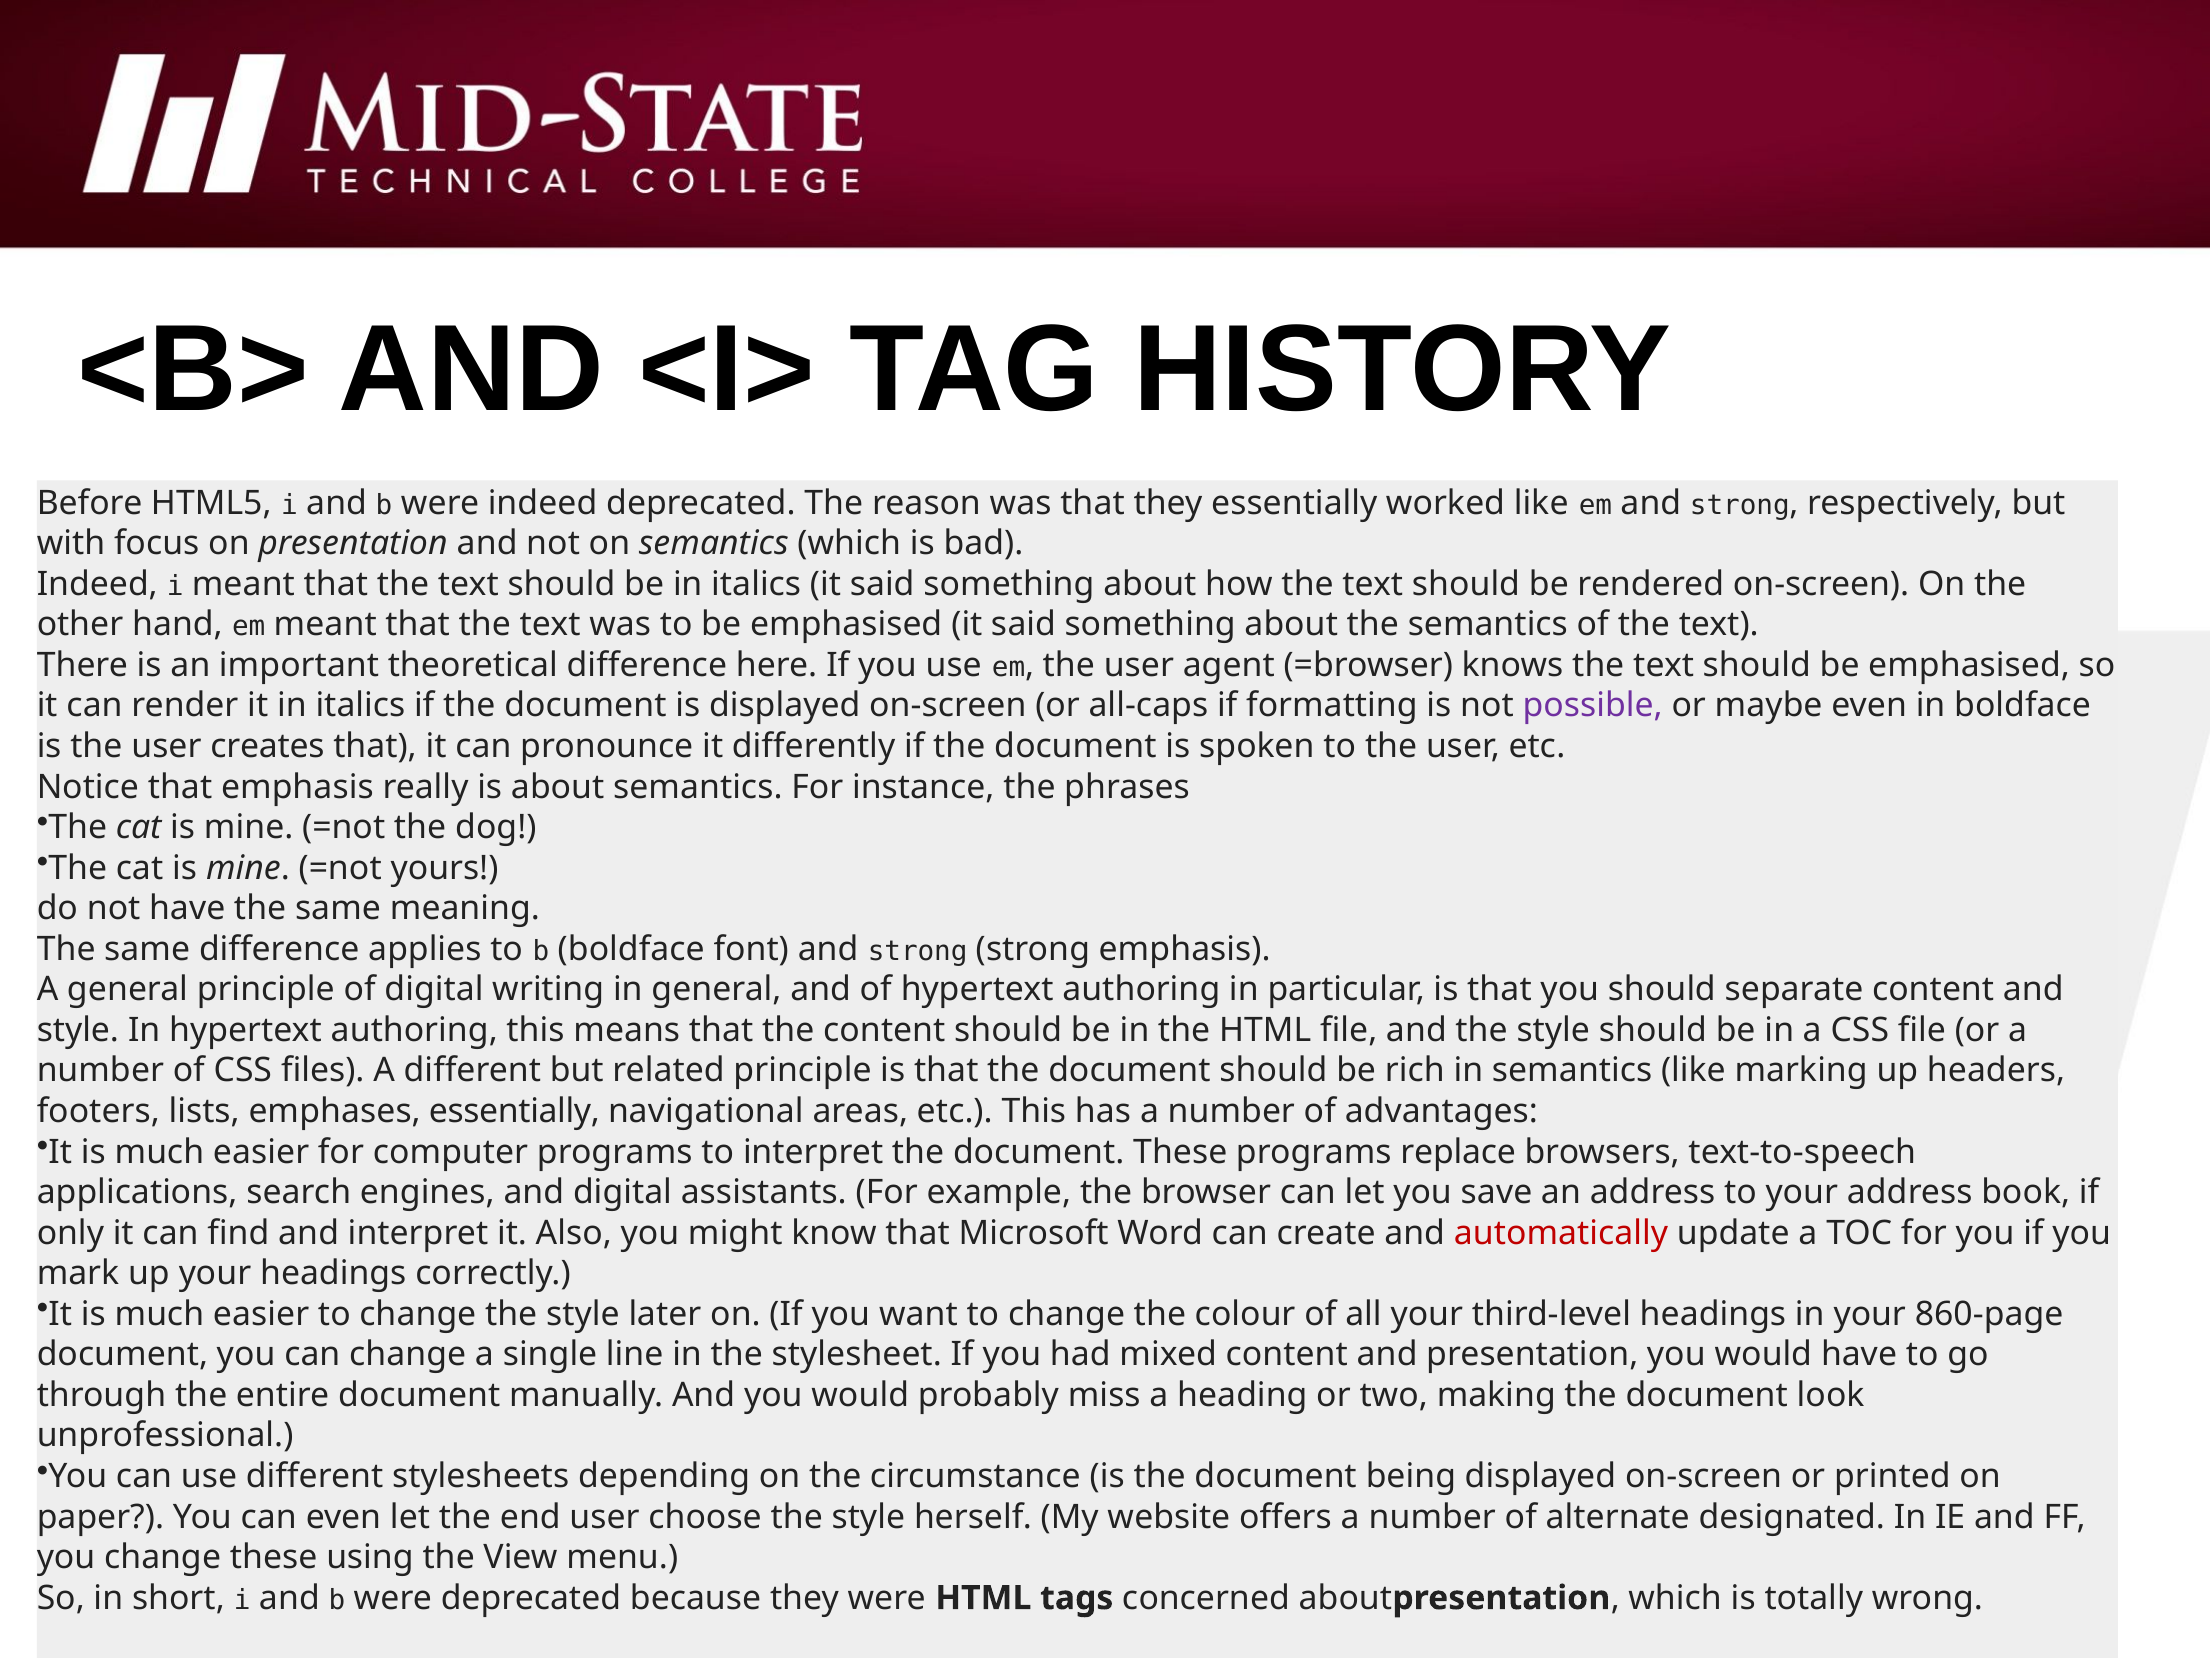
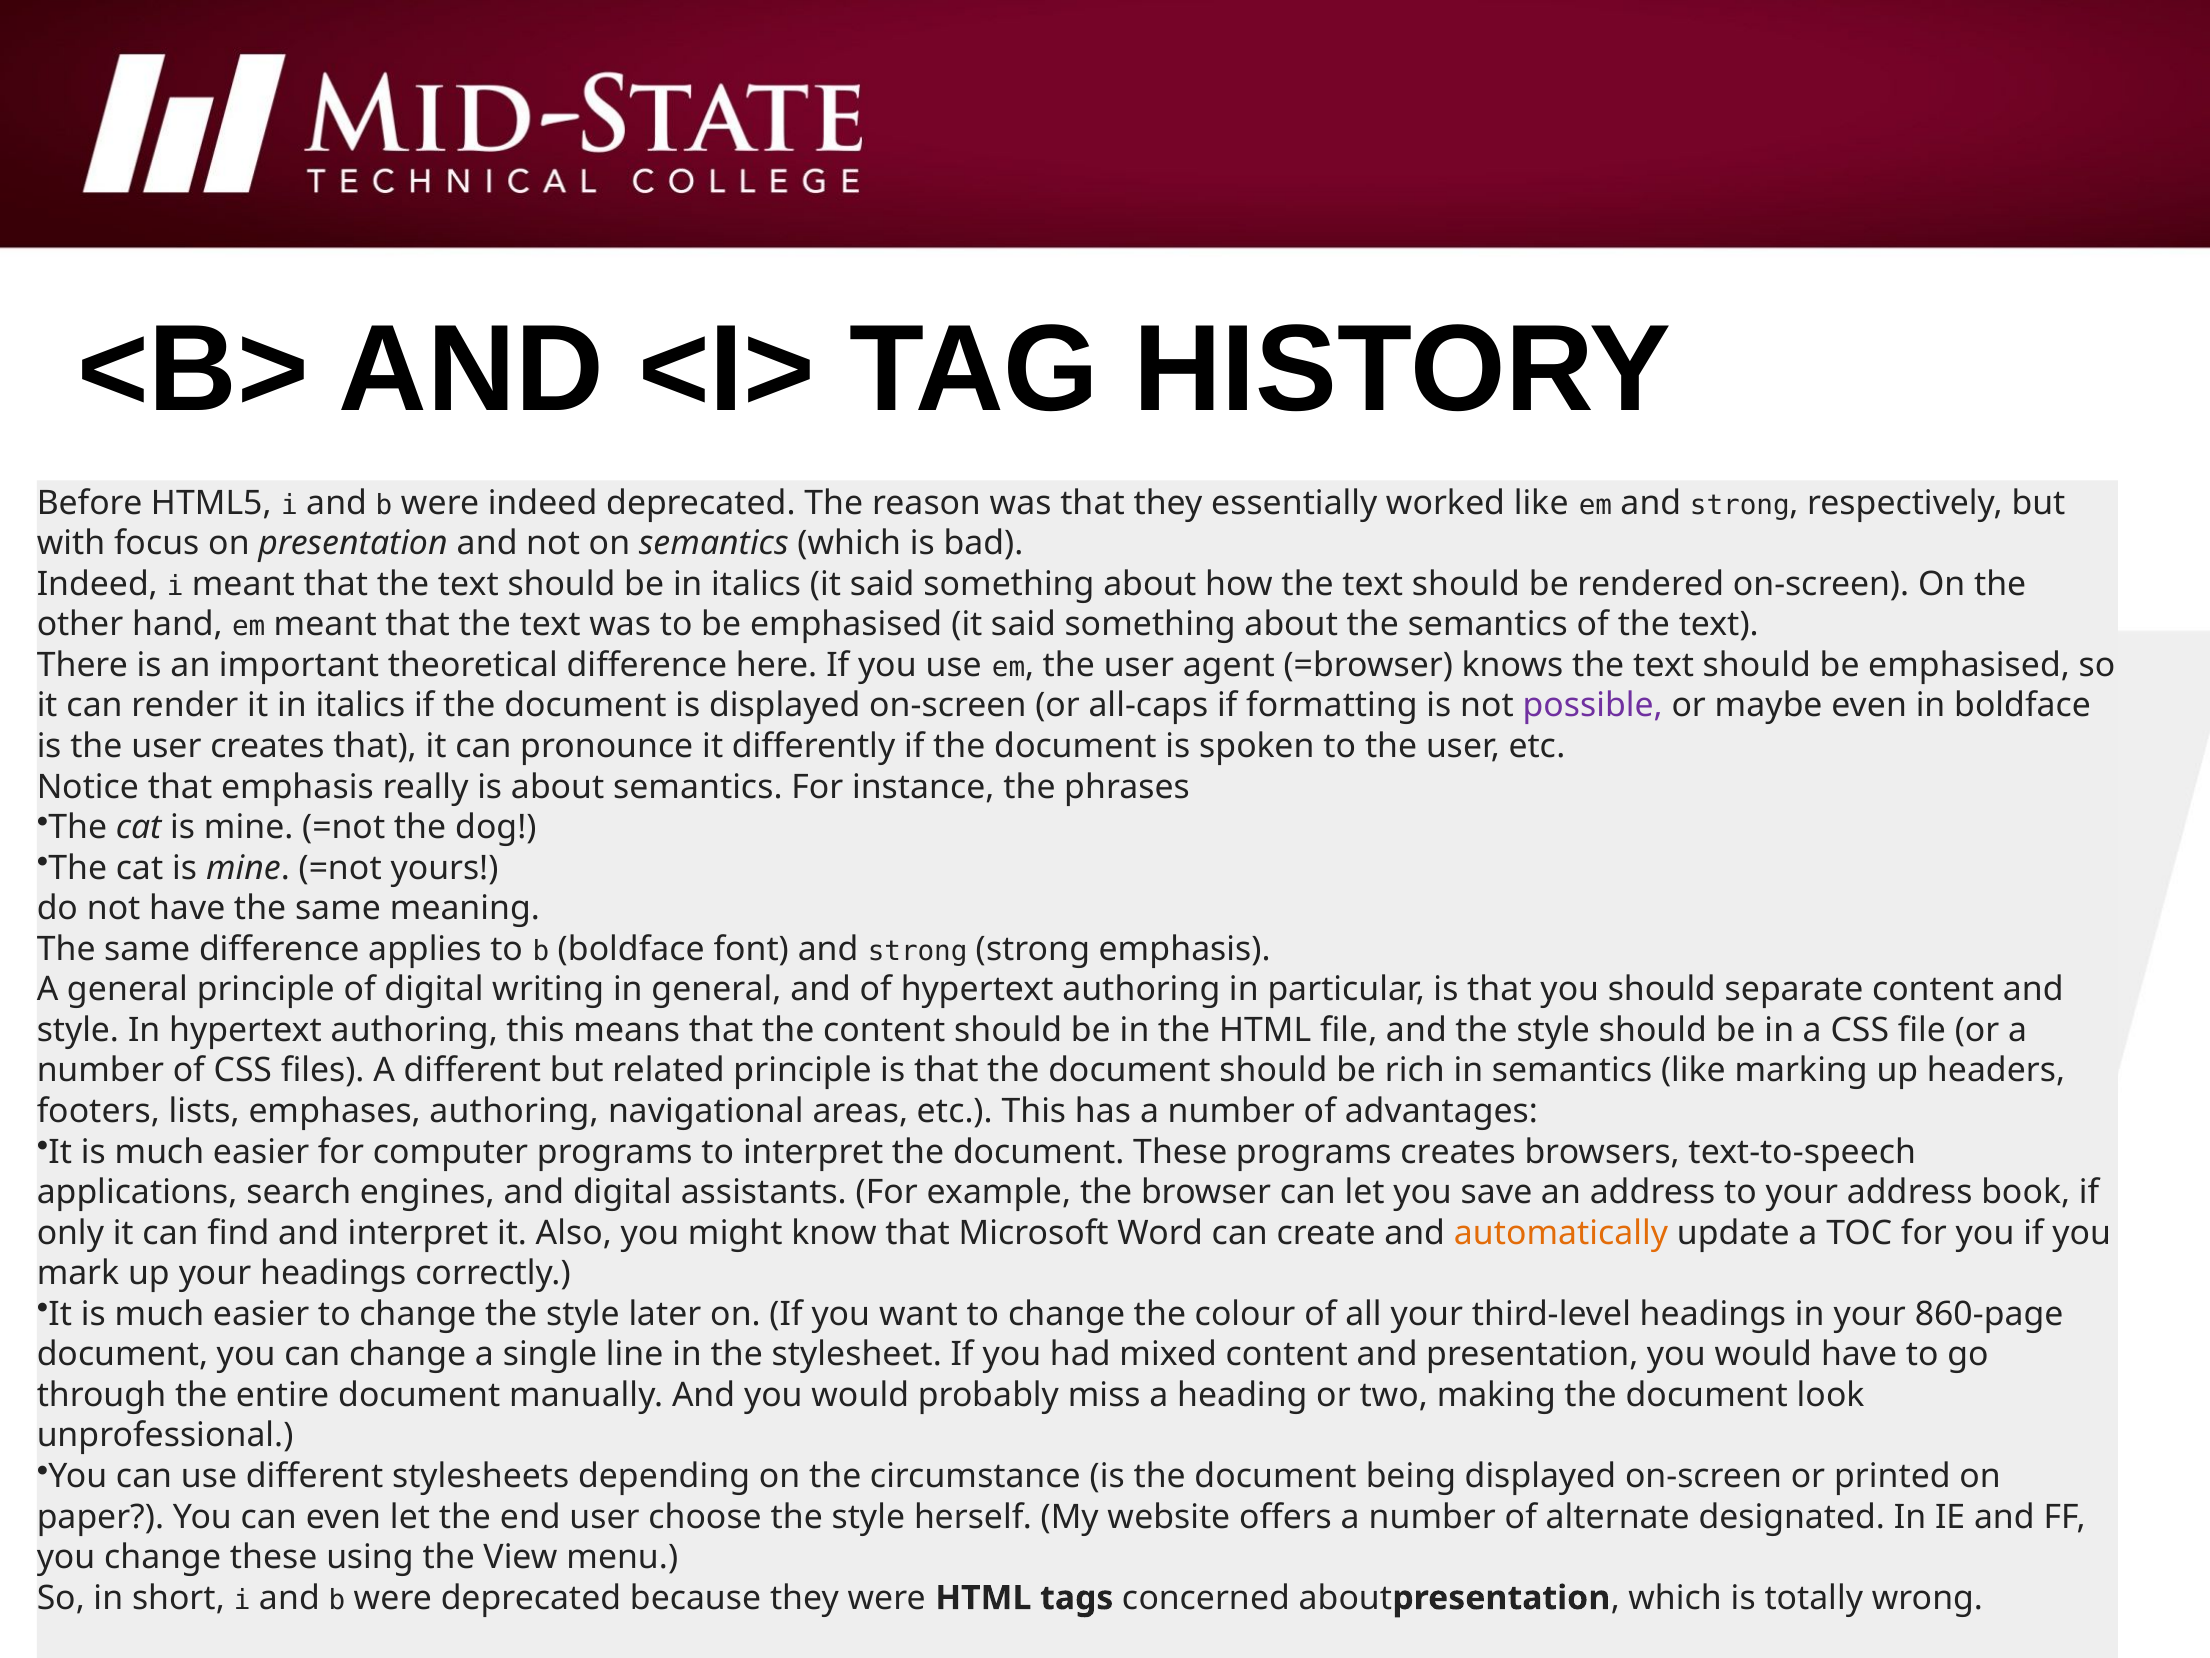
emphases essentially: essentially -> authoring (514, 1111)
programs replace: replace -> creates (1458, 1152)
automatically colour: red -> orange (1561, 1233)
